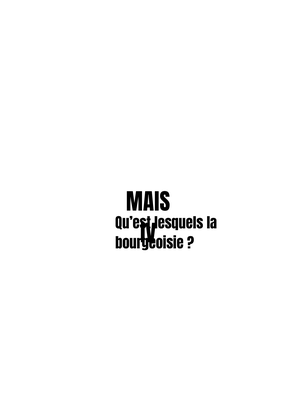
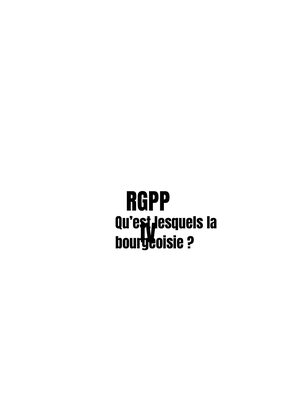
MAIS: MAIS -> RGPP (148, 203)
